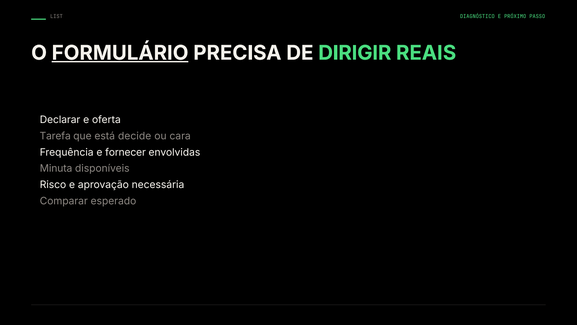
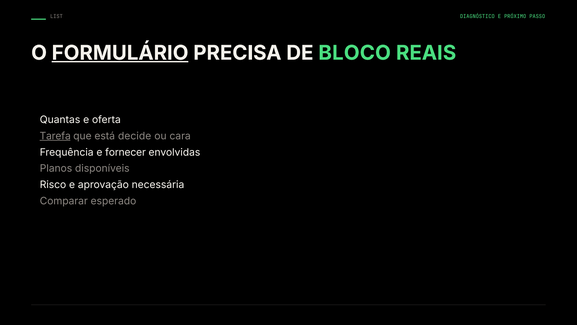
DIRIGIR: DIRIGIR -> BLOCO (355, 53)
Declarar: Declarar -> Quantas (60, 120)
Tarefa underline: none -> present (55, 136)
Minuta: Minuta -> Planos (56, 168)
